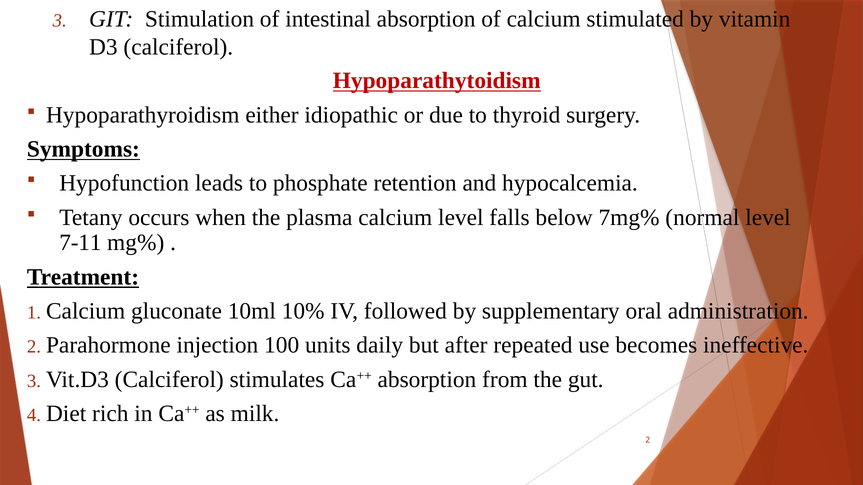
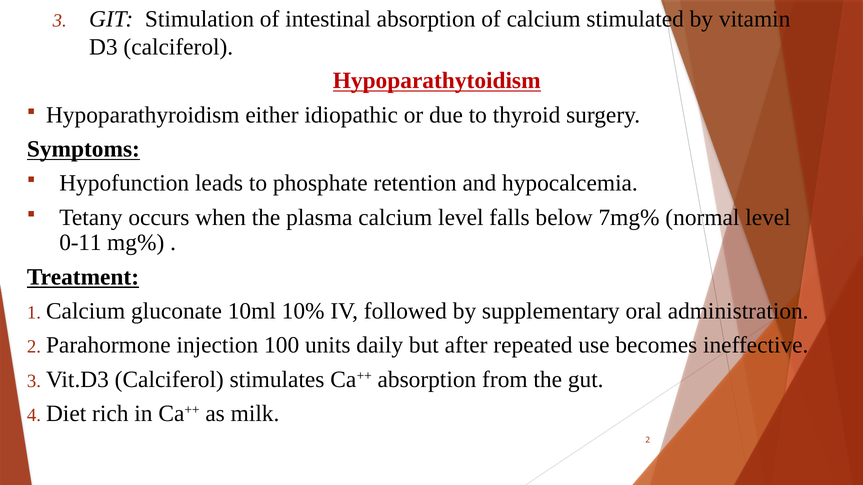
7-11: 7-11 -> 0-11 (80, 243)
